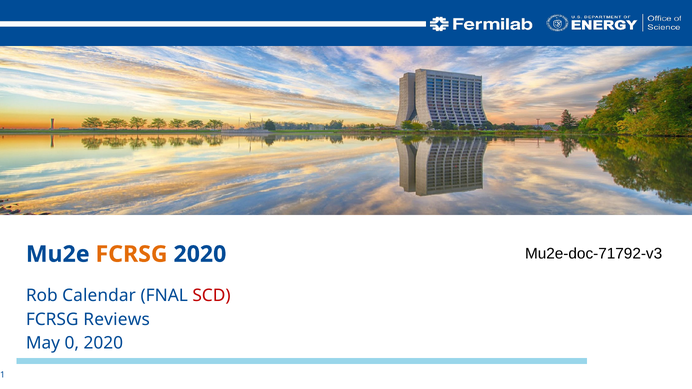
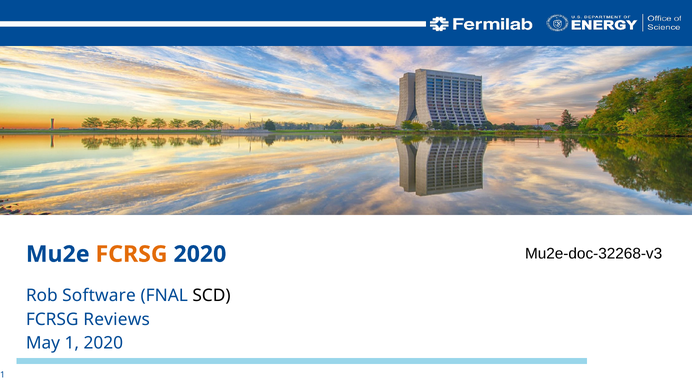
Mu2e-doc-71792-v3: Mu2e-doc-71792-v3 -> Mu2e-doc-32268-v3 (594, 254)
Calendar: Calendar -> Software (99, 296)
SCD colour: red -> black (212, 296)
May 0: 0 -> 1 (72, 343)
